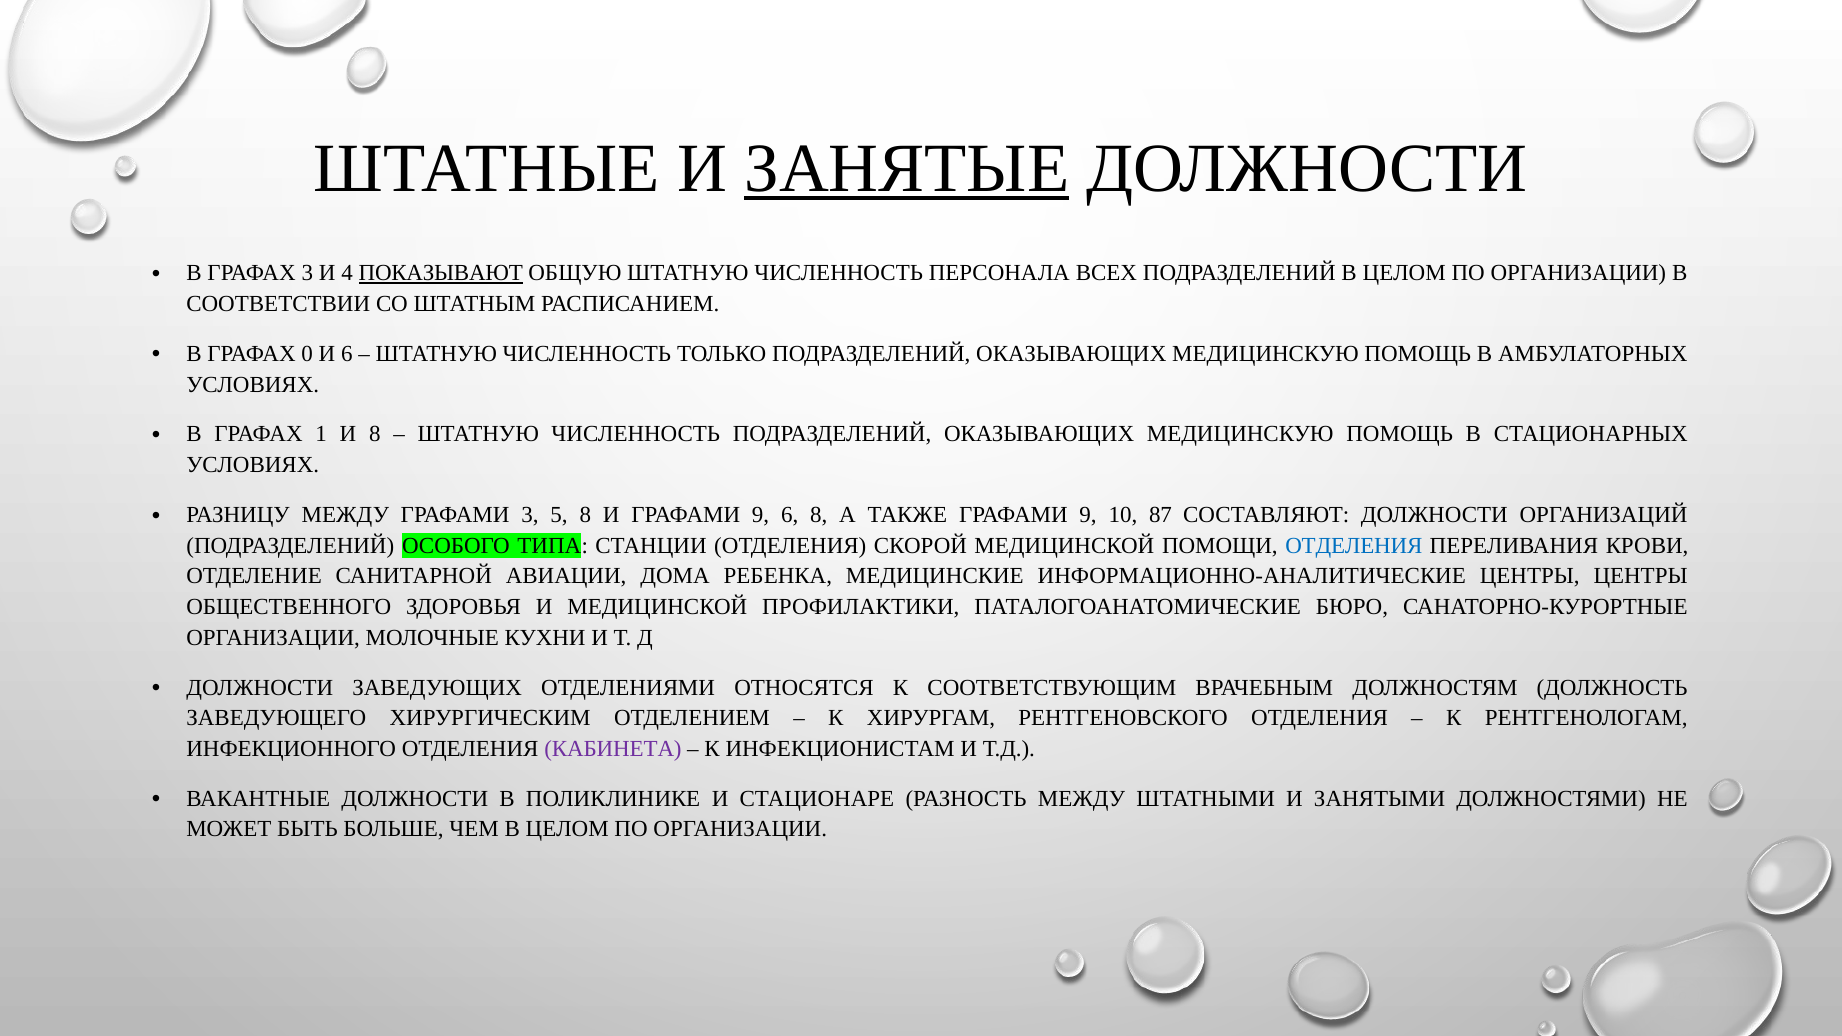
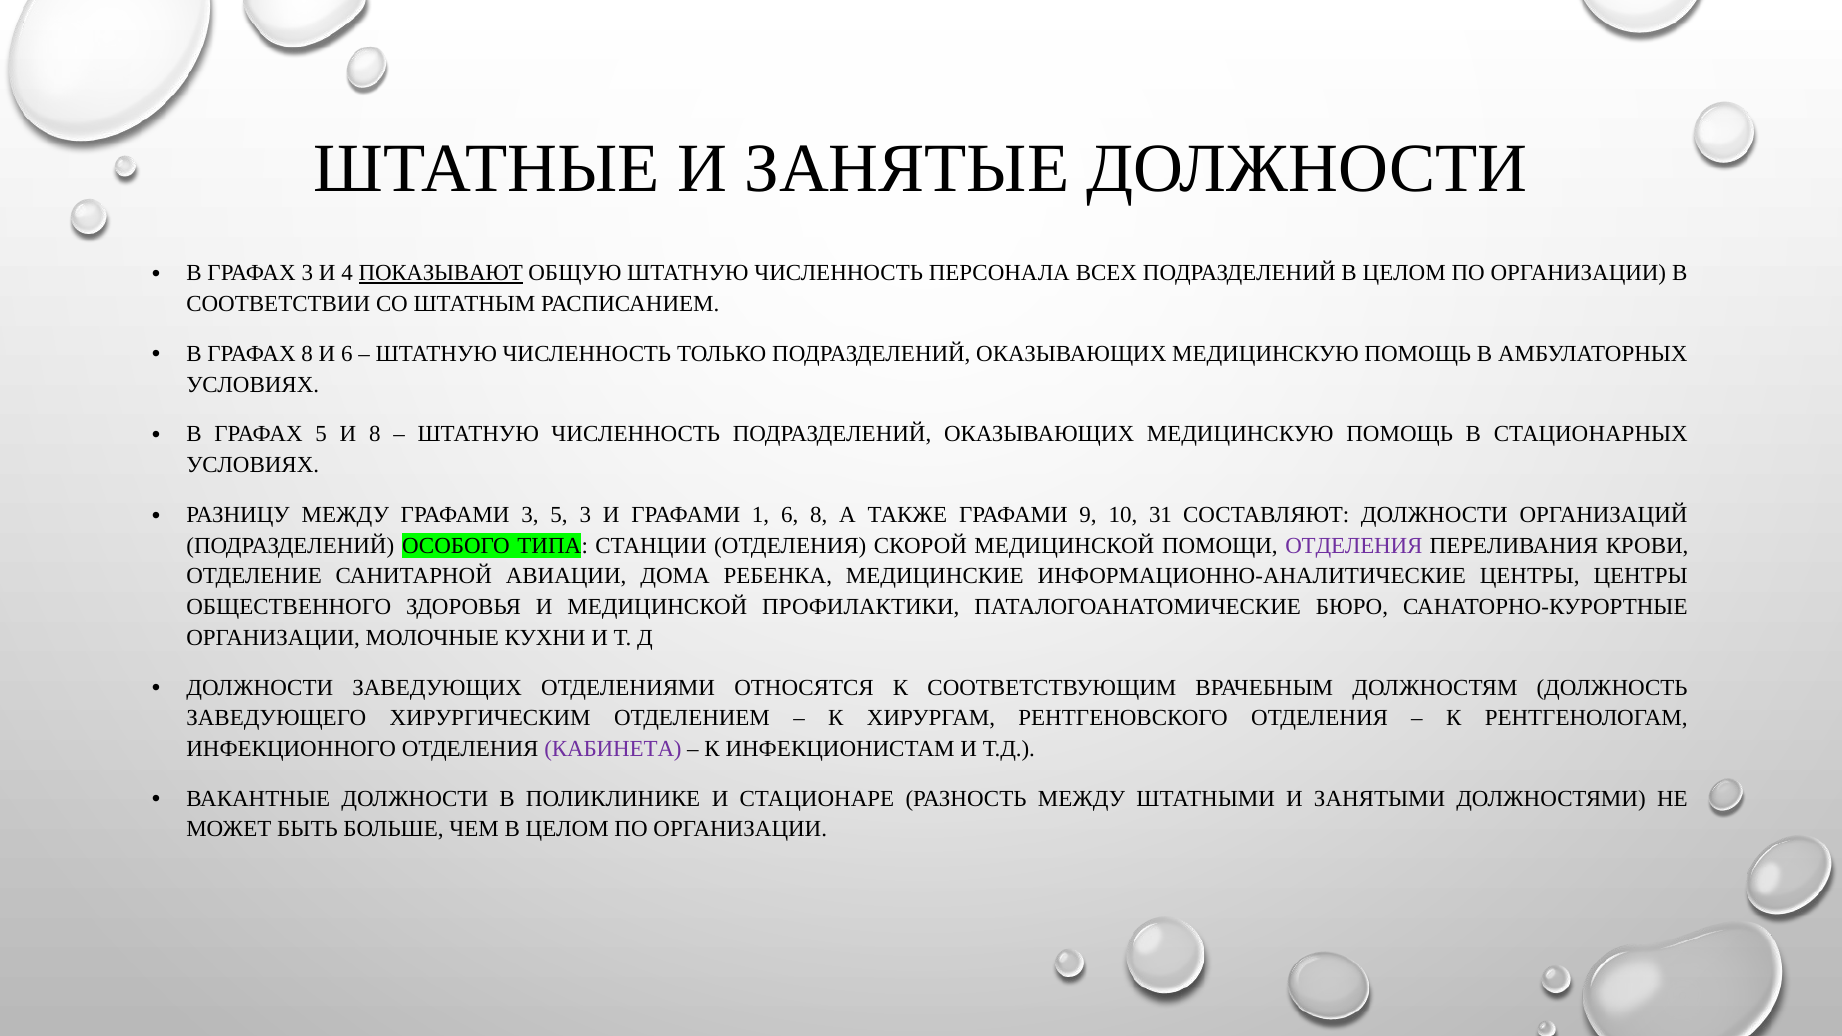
ЗАНЯТЫЕ underline: present -> none (907, 169)
ГРАФАХ 0: 0 -> 8 (307, 354)
ГРАФАХ 1: 1 -> 5 (321, 434)
5 8: 8 -> 3 (585, 515)
И ГРАФАМИ 9: 9 -> 1 (761, 515)
87: 87 -> 31 (1160, 515)
ОТДЕЛЕНИЯ colour: blue -> purple (1354, 546)
